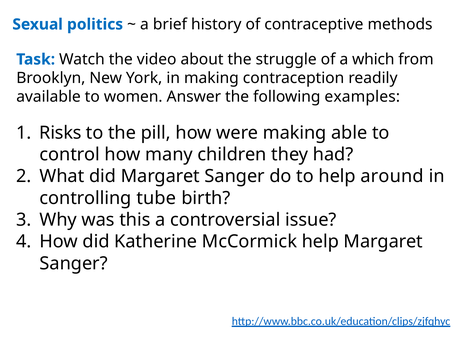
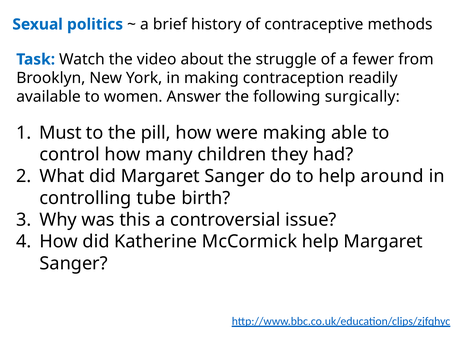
which: which -> fewer (373, 59)
examples: examples -> surgically (362, 97)
Risks: Risks -> Must (60, 133)
